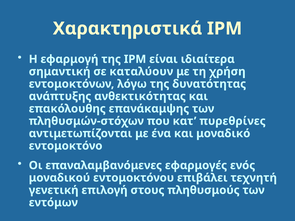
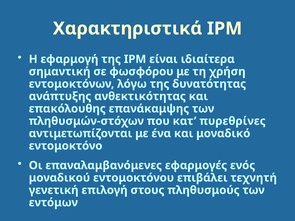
καταλύουν: καταλύουν -> φωσφόρου (141, 72)
